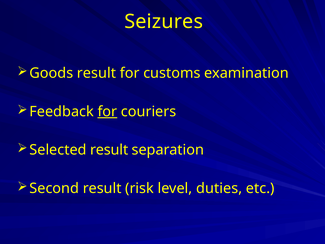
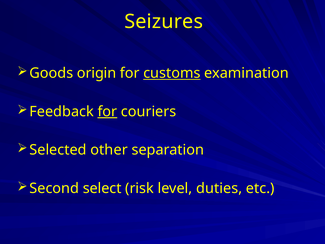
Goods result: result -> origin (97, 73)
customs underline: none -> present (172, 73)
Selected result: result -> other (109, 150)
Second result: result -> select (102, 188)
